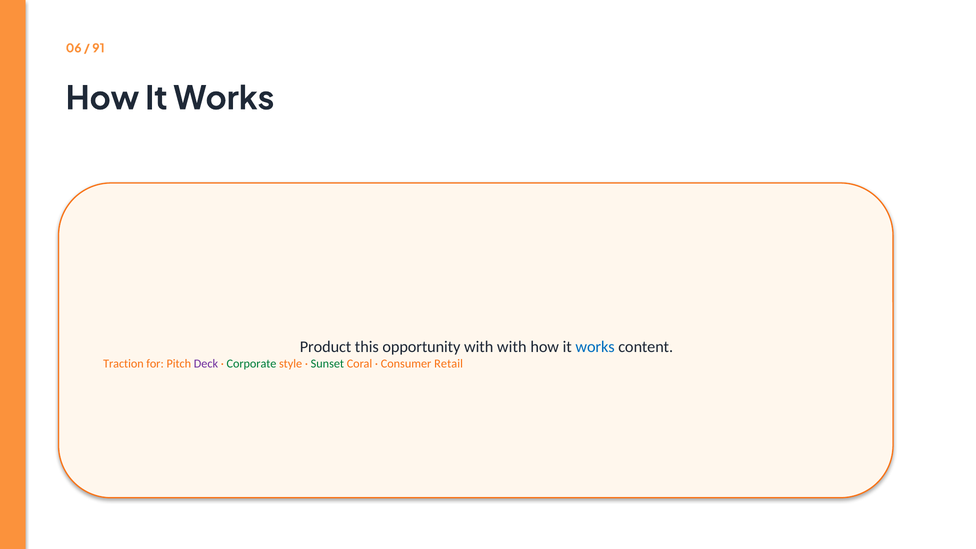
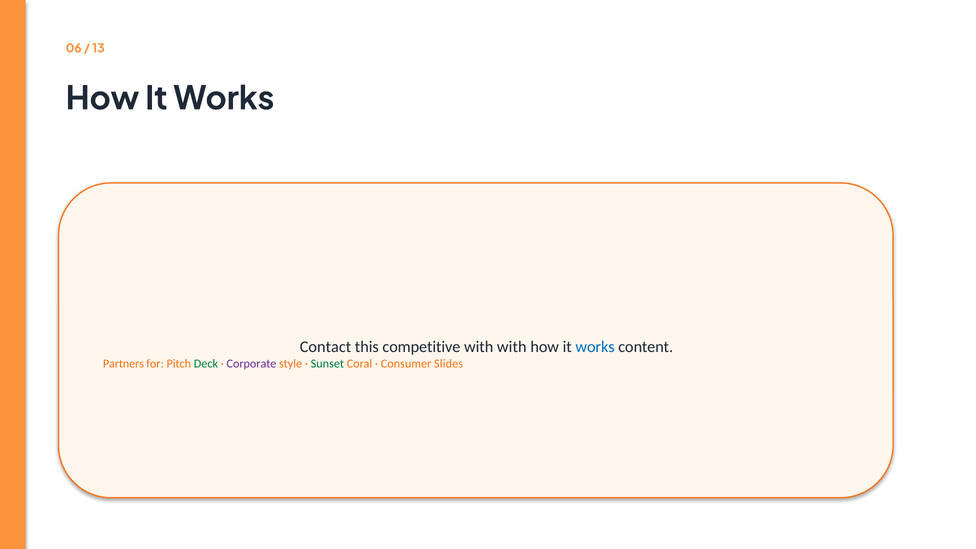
91: 91 -> 13 (98, 48)
Product: Product -> Contact (326, 347)
opportunity: opportunity -> competitive (421, 347)
Traction: Traction -> Partners (123, 364)
Deck colour: purple -> green (206, 364)
Corporate colour: green -> purple (251, 364)
Retail: Retail -> Slides (449, 364)
